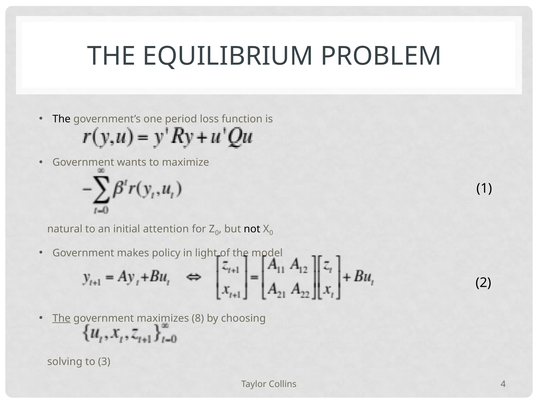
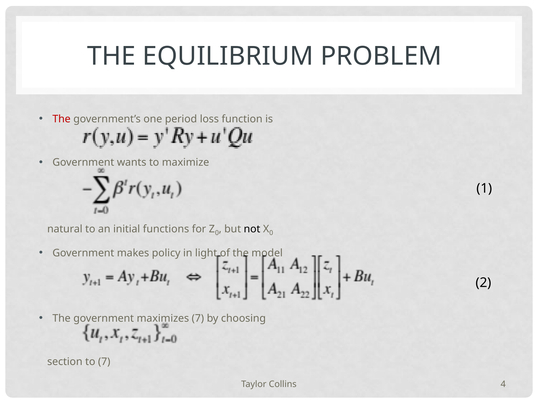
The colour: black -> red (62, 119)
attention: attention -> functions (166, 229)
The underline: present -> none (62, 319)
8: 8 -> 7 (198, 319)
solving: solving -> section (65, 362)
to 3: 3 -> 7 (104, 362)
